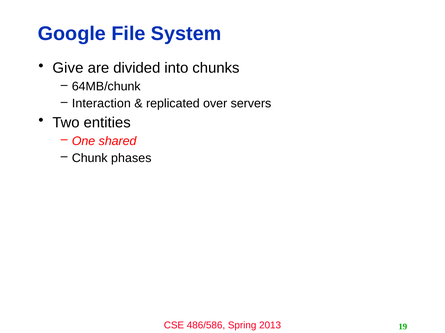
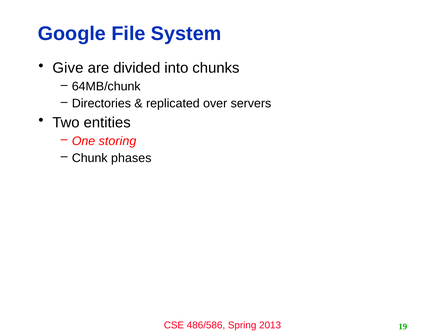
Interaction: Interaction -> Directories (101, 104)
shared: shared -> storing (117, 141)
